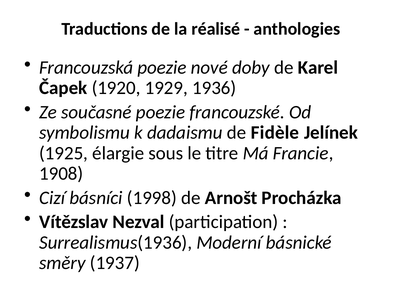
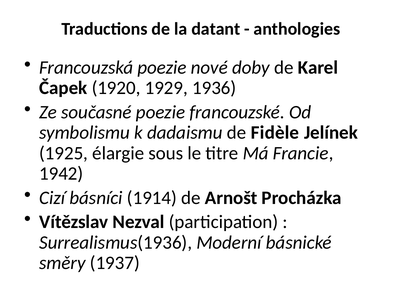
réalisé: réalisé -> datant (216, 29)
1908: 1908 -> 1942 (61, 173)
1998: 1998 -> 1914 (152, 198)
